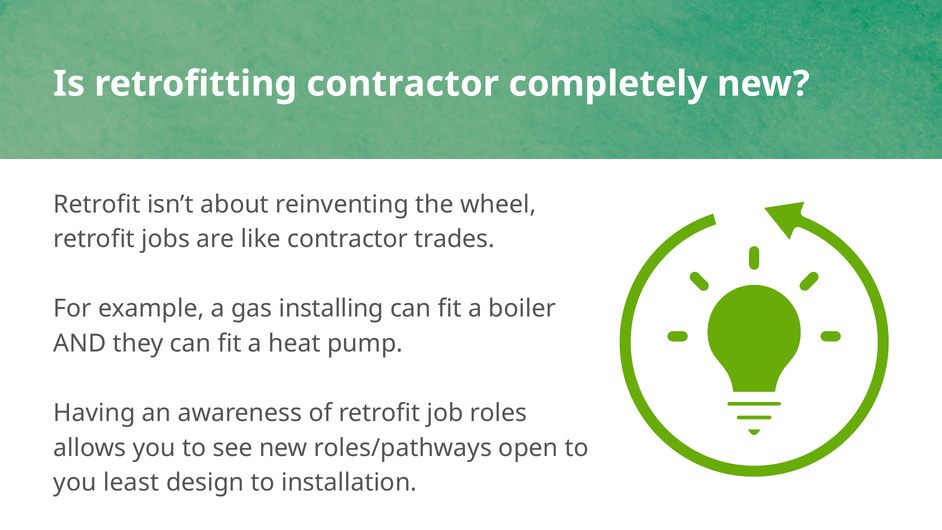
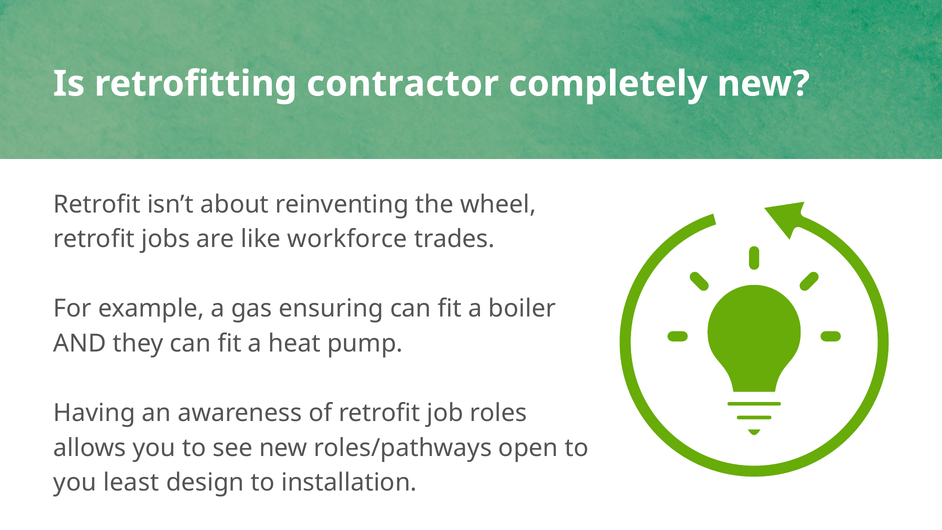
like contractor: contractor -> workforce (347, 239)
installing: installing -> ensuring (331, 309)
